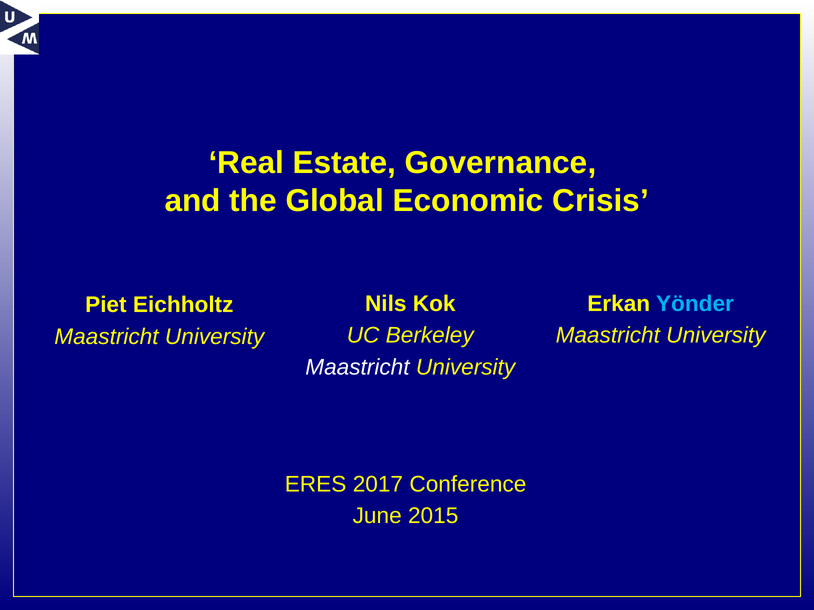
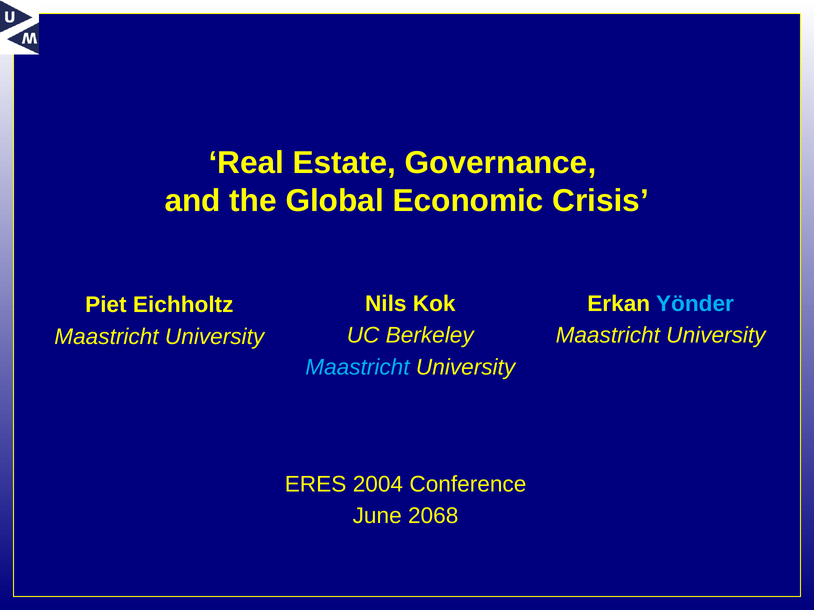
Maastricht colour: white -> light blue (357, 367)
2017: 2017 -> 2004 (378, 485)
2015: 2015 -> 2068 (433, 516)
